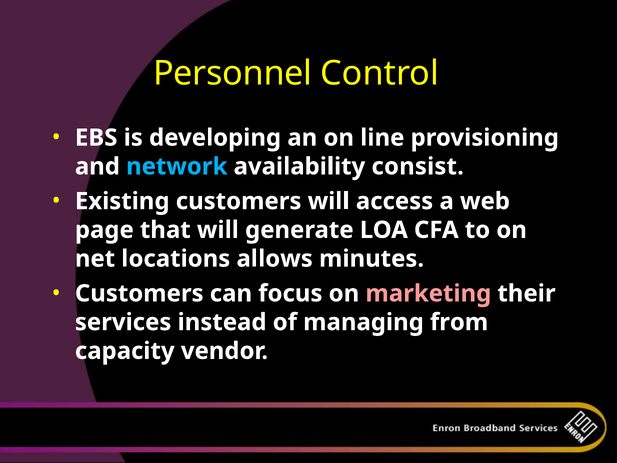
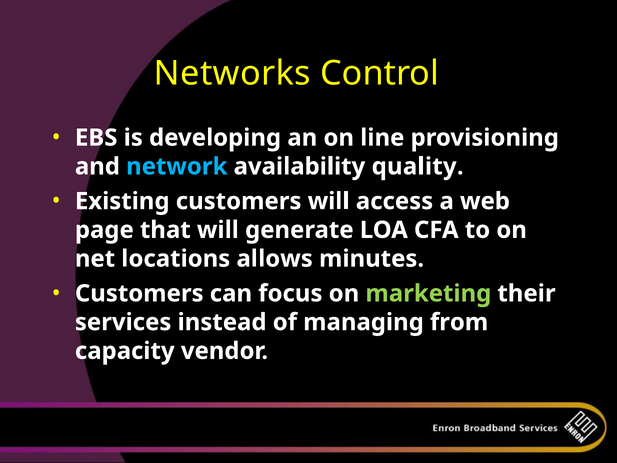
Personnel: Personnel -> Networks (232, 73)
consist: consist -> quality (418, 166)
marketing colour: pink -> light green (428, 293)
